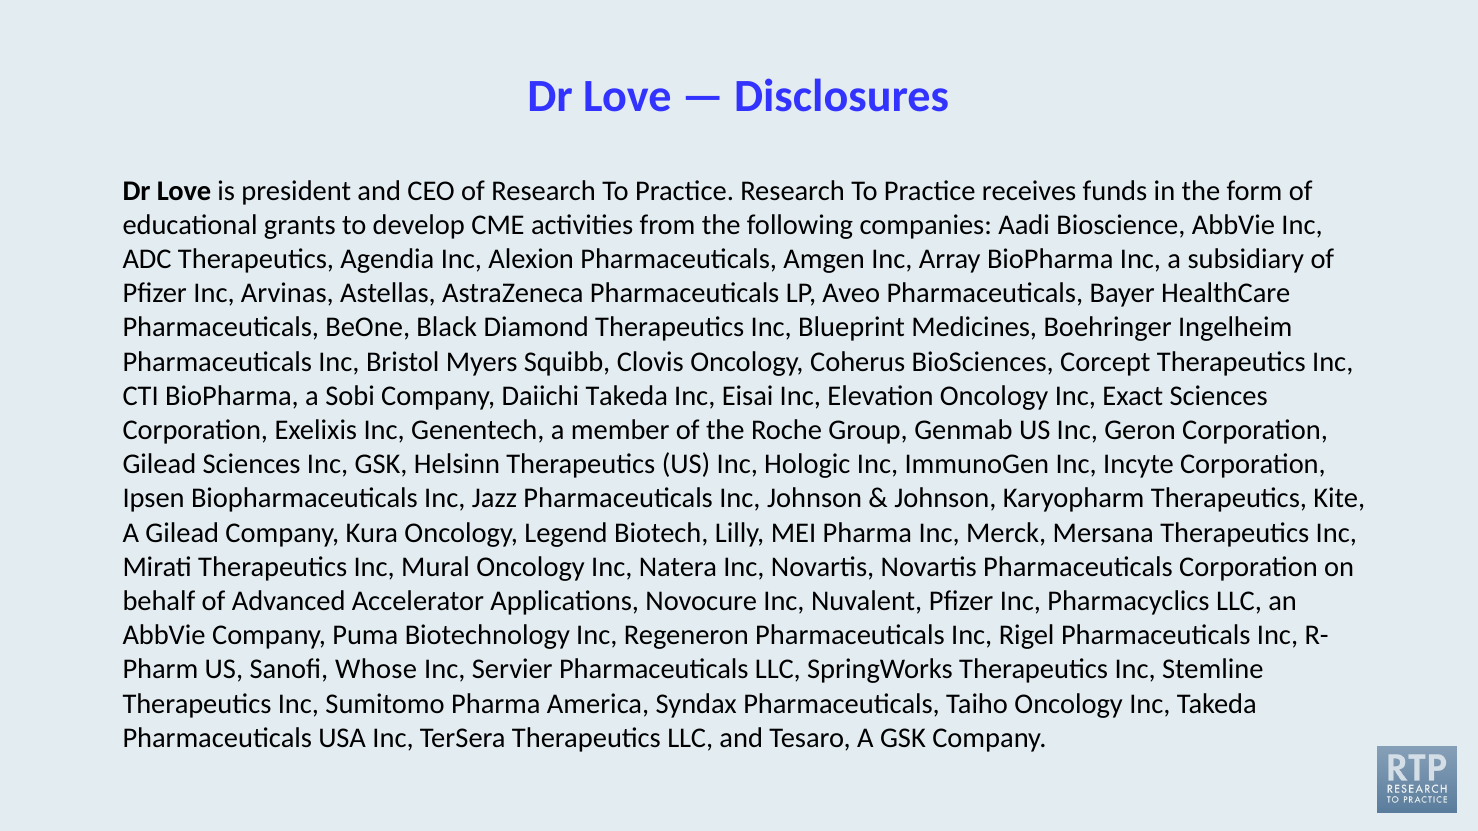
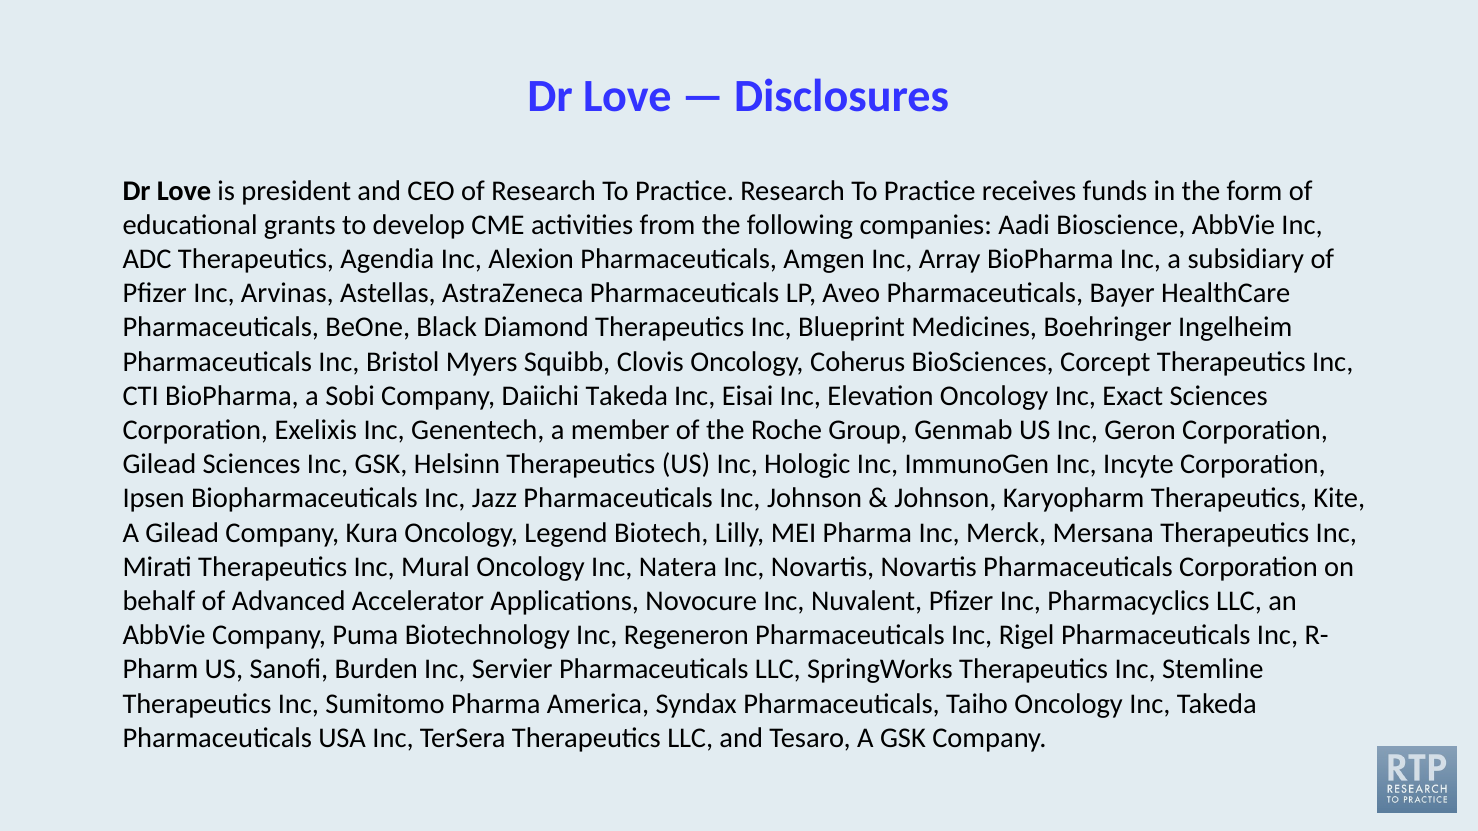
Whose: Whose -> Burden (376, 670)
